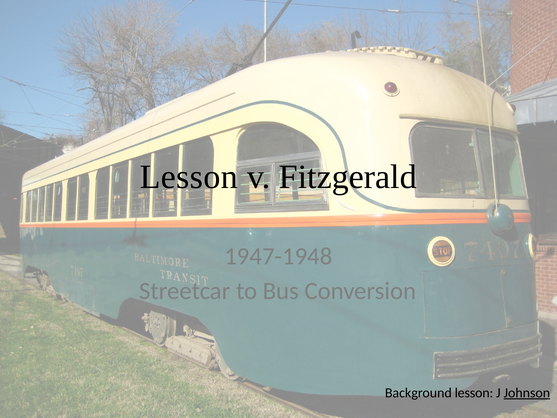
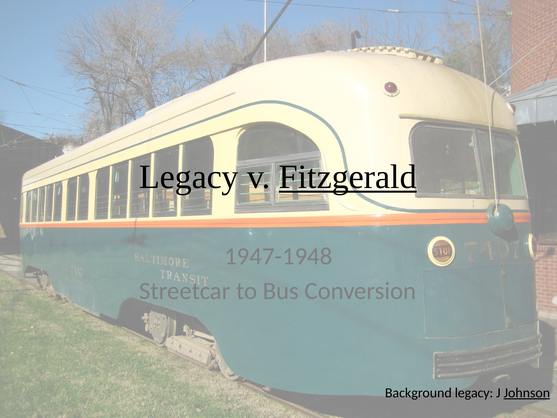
Lesson: Lesson -> Legacy (189, 177)
Fitzgerald underline: none -> present (348, 177)
Background lesson: lesson -> legacy (474, 393)
